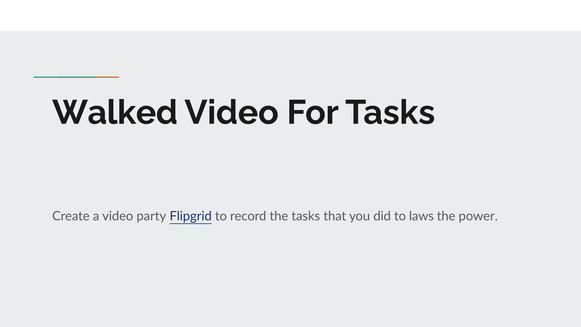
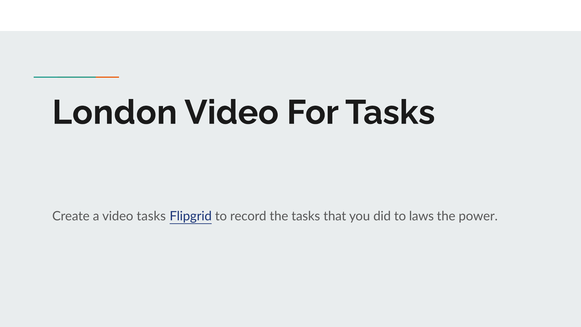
Walked: Walked -> London (115, 113)
video party: party -> tasks (151, 216)
